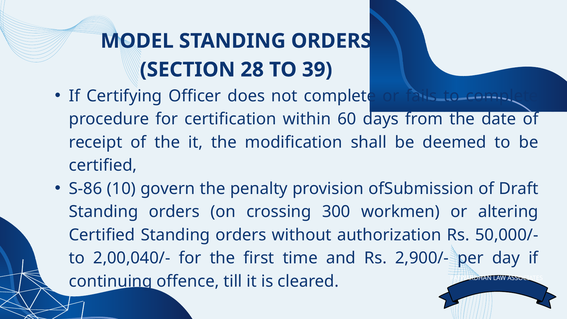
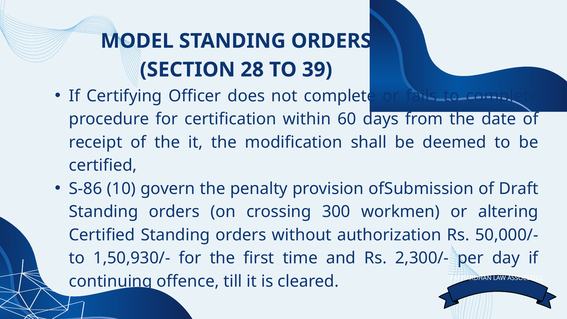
2,00,040/-: 2,00,040/- -> 1,50,930/- (132, 258)
2,900/-: 2,900/- -> 2,300/- (422, 258)
